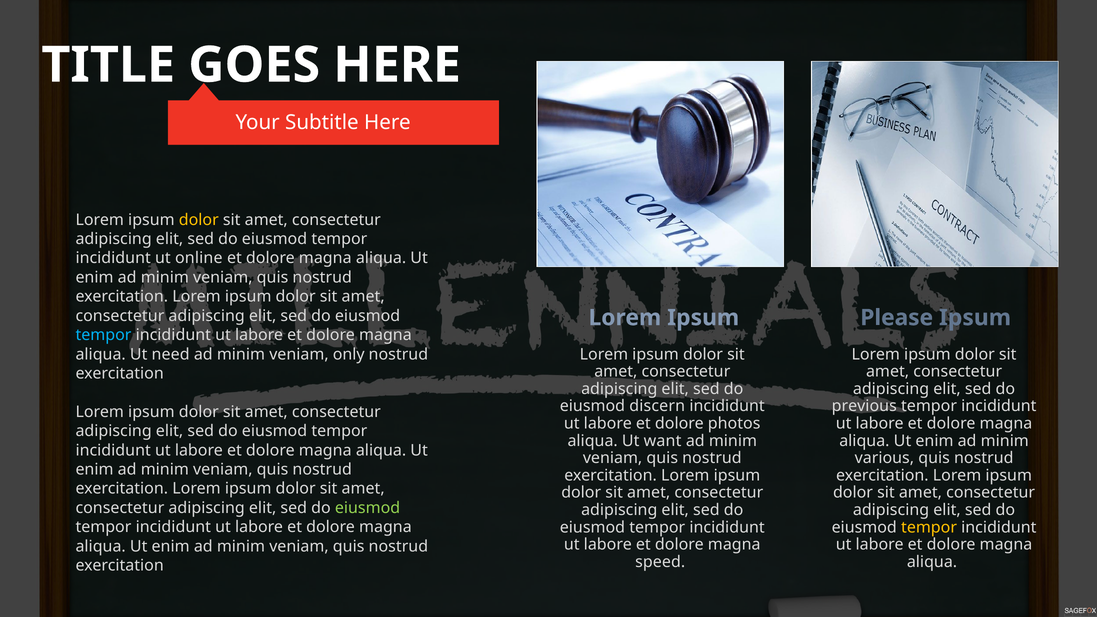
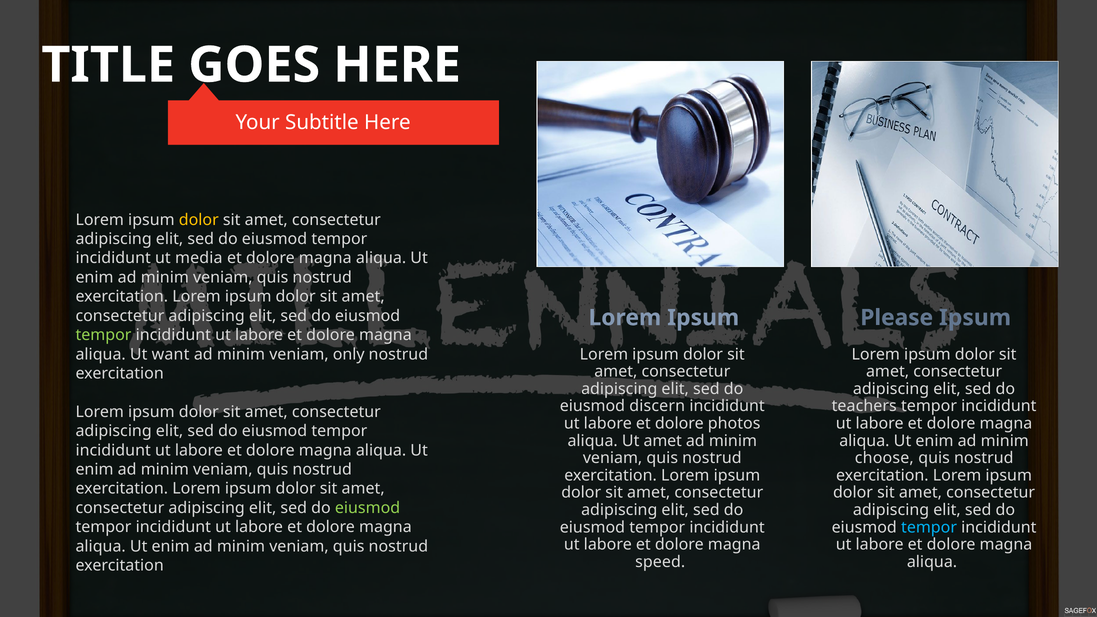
online: online -> media (199, 258)
tempor colour: light blue -> light green (103, 335)
need: need -> want (171, 354)
previous: previous -> teachers (864, 406)
Ut want: want -> amet (663, 441)
various: various -> choose (884, 458)
tempor colour: yellow -> light blue (929, 527)
